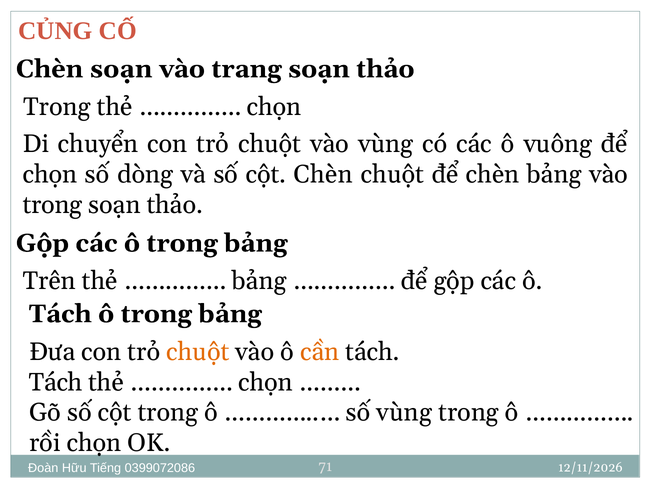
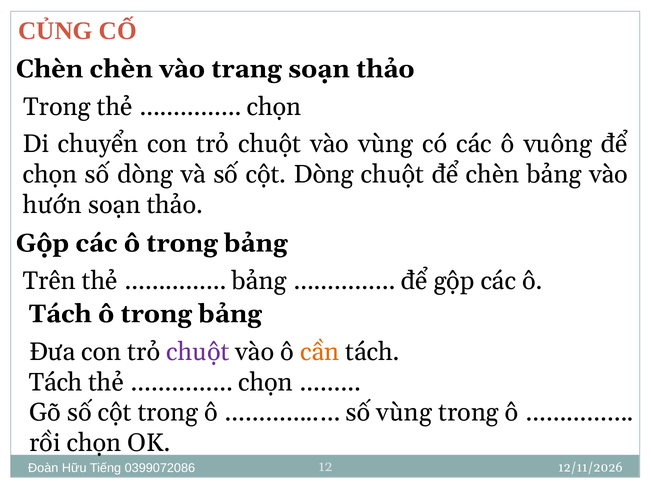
Chèn soạn: soạn -> chèn (121, 69)
cột Chèn: Chèn -> Dòng (324, 174)
trong: trong -> hướn (52, 205)
chuột colour: orange -> purple (198, 352)
71: 71 -> 12 (326, 467)
